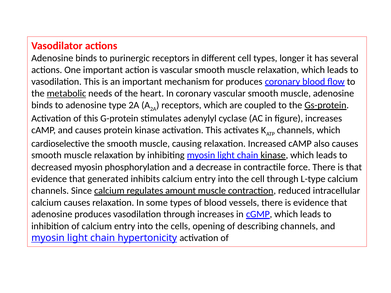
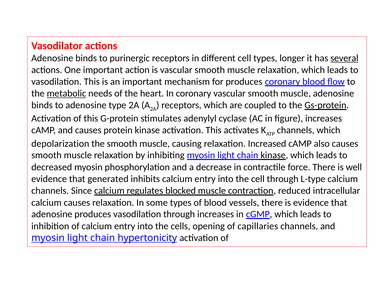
several underline: none -> present (344, 58)
cardioselective: cardioselective -> depolarization (60, 144)
is that: that -> well (354, 167)
amount: amount -> blocked (181, 191)
describing: describing -> capillaries (258, 226)
